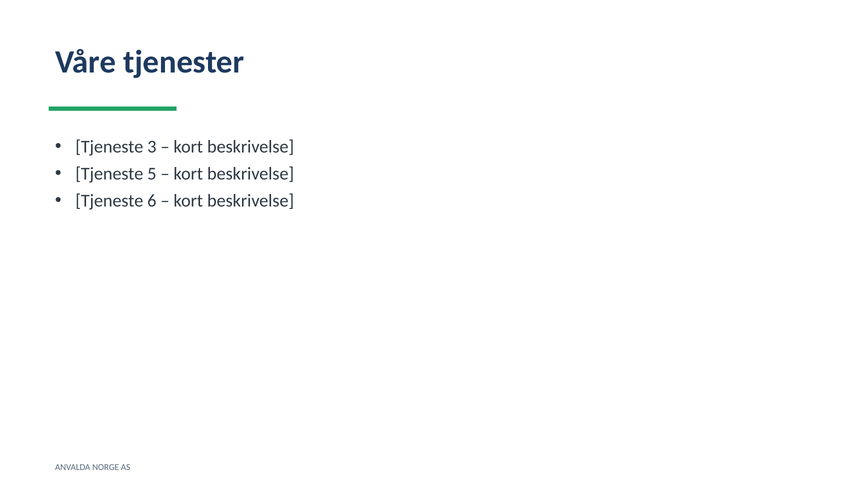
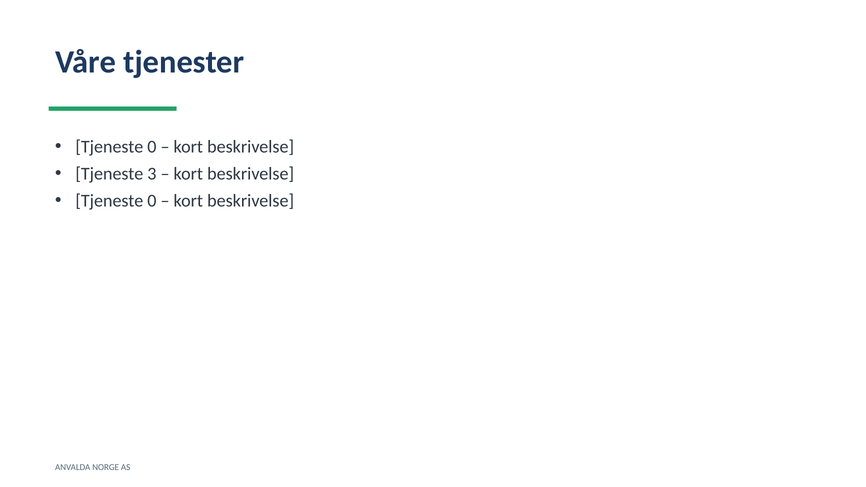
3: 3 -> 0 (152, 147)
5: 5 -> 3 (152, 174)
6: 6 -> 0 (152, 201)
